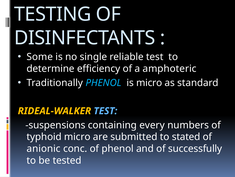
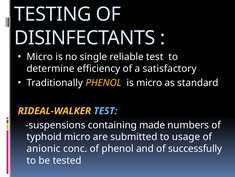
Some: Some -> Micro (40, 57)
amphoteric: amphoteric -> satisfactory (170, 68)
PHENOL colour: light blue -> yellow (103, 82)
every: every -> made (152, 125)
stated: stated -> usage (186, 136)
